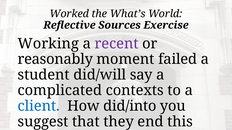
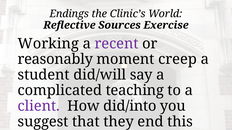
Worked: Worked -> Endings (69, 14)
What’s: What’s -> Clinic’s (128, 14)
failed: failed -> creep (178, 59)
contexts: contexts -> teaching (135, 91)
client colour: blue -> purple (39, 106)
